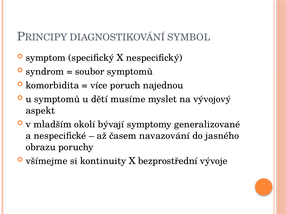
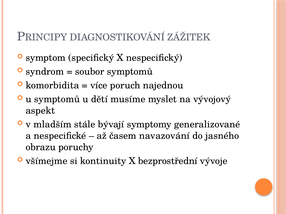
SYMBOL: SYMBOL -> ZÁŽITEK (189, 37)
okolí: okolí -> stále (85, 125)
